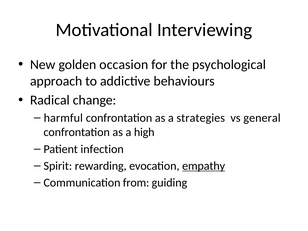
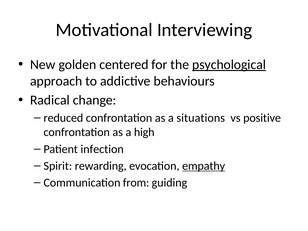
occasion: occasion -> centered (124, 65)
psychological underline: none -> present (229, 65)
harmful: harmful -> reduced (63, 118)
strategies: strategies -> situations (201, 118)
general: general -> positive (262, 118)
